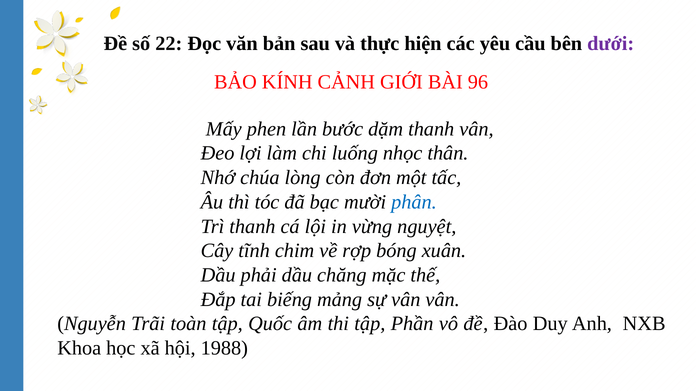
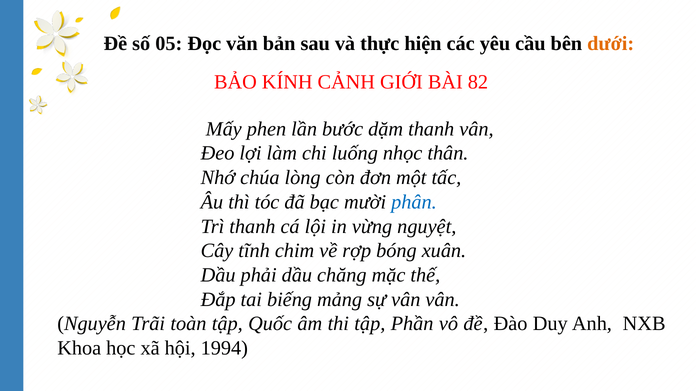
22: 22 -> 05 (169, 44)
dưới colour: purple -> orange (611, 44)
96: 96 -> 82 (478, 82)
1988: 1988 -> 1994 (224, 348)
